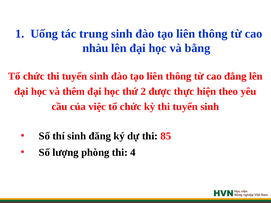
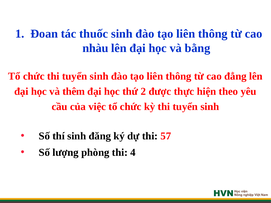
Uống: Uống -> Đoan (44, 34)
trung: trung -> thuốc (94, 34)
85: 85 -> 57 (166, 136)
